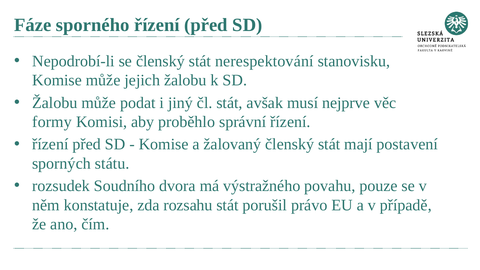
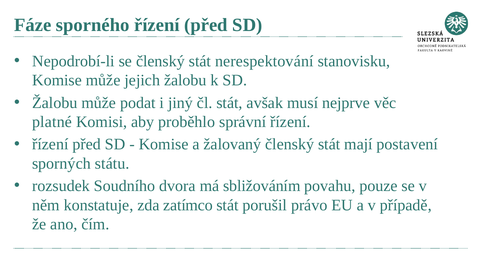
formy: formy -> platné (52, 122)
výstražného: výstražného -> sbližováním (262, 186)
rozsahu: rozsahu -> zatímco (188, 205)
